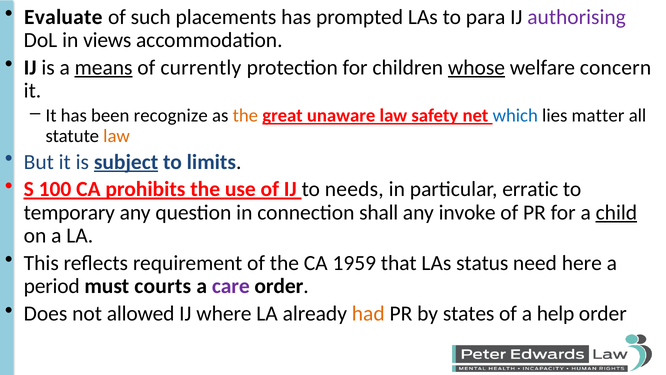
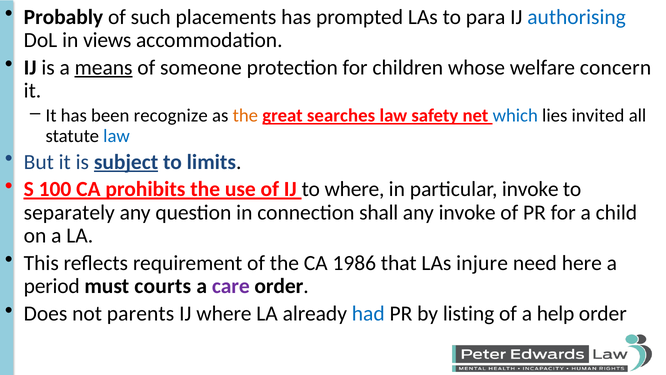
Evaluate: Evaluate -> Probably (63, 17)
authorising colour: purple -> blue (577, 17)
currently: currently -> someone (201, 67)
whose underline: present -> none (476, 67)
unaware: unaware -> searches (341, 116)
matter: matter -> invited (598, 116)
law colour: orange -> blue (117, 136)
to needs: needs -> where (354, 189)
particular erratic: erratic -> invoke (530, 189)
temporary: temporary -> separately (69, 212)
child underline: present -> none (616, 212)
1959: 1959 -> 1986 (354, 263)
status: status -> injure (482, 263)
allowed: allowed -> parents (141, 313)
had colour: orange -> blue (368, 313)
states: states -> listing (469, 313)
